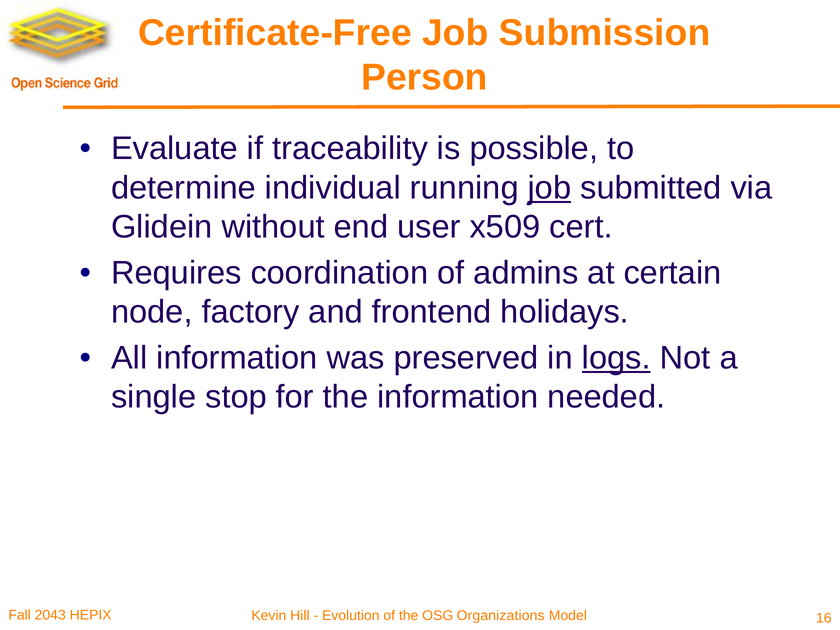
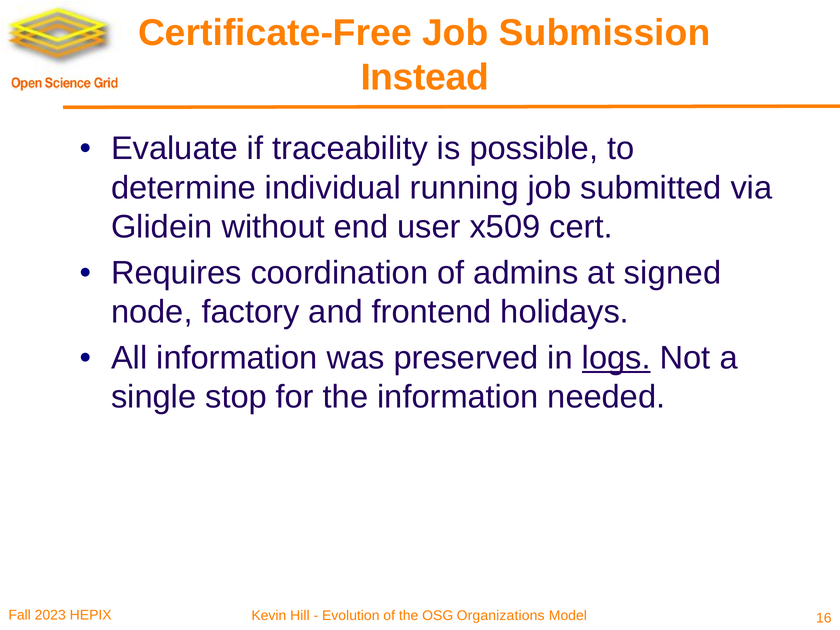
Person: Person -> Instead (425, 77)
job underline: present -> none (550, 188)
certain: certain -> signed (672, 273)
2043: 2043 -> 2023 (50, 615)
